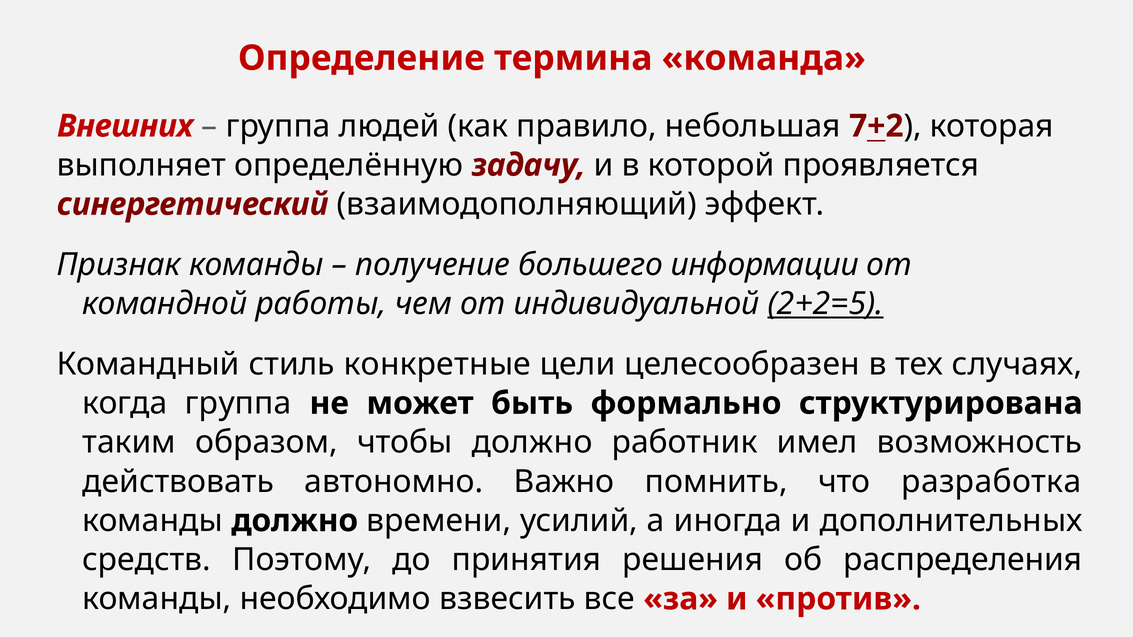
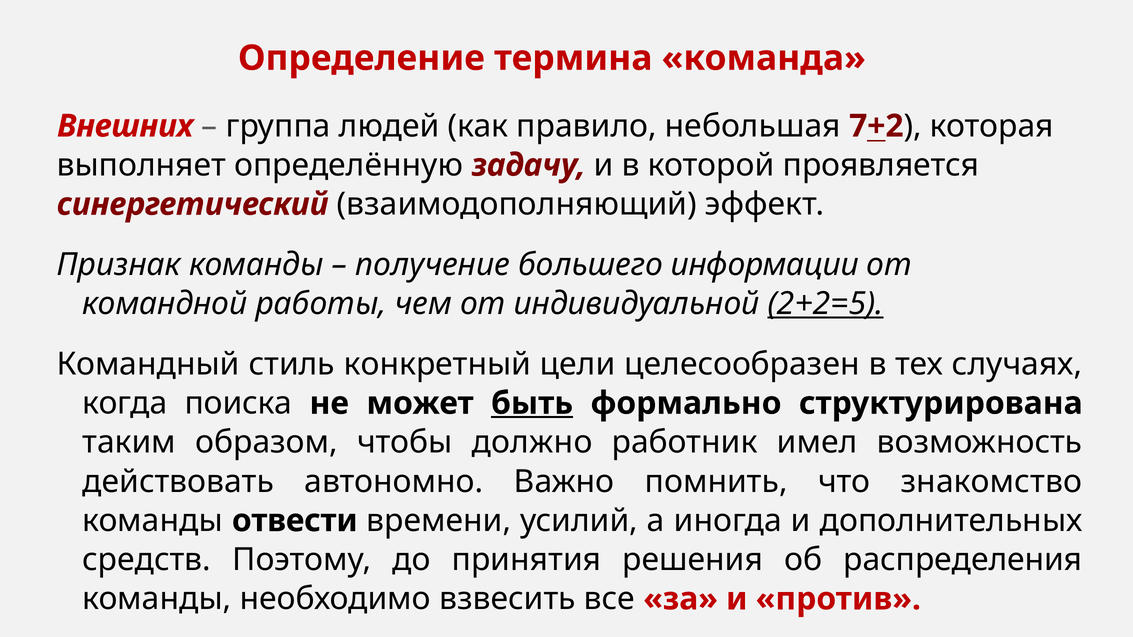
конкретные: конкретные -> конкретный (437, 364)
когда группа: группа -> поиска (238, 403)
быть underline: none -> present (532, 403)
разработка: разработка -> знакомство (991, 482)
команды должно: должно -> отвести (295, 521)
